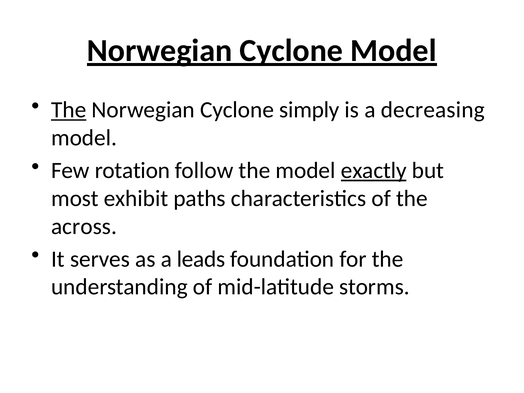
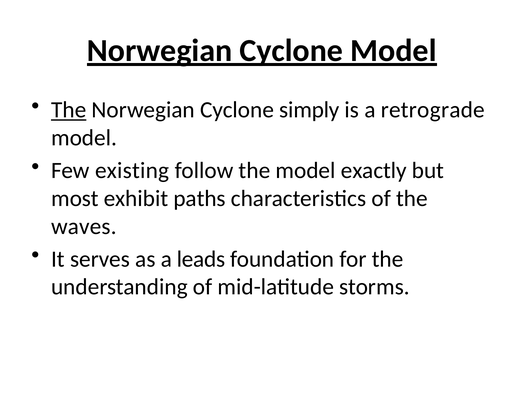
decreasing: decreasing -> retrograde (433, 110)
rotation: rotation -> existing (132, 170)
exactly underline: present -> none (374, 170)
across: across -> waves (84, 226)
